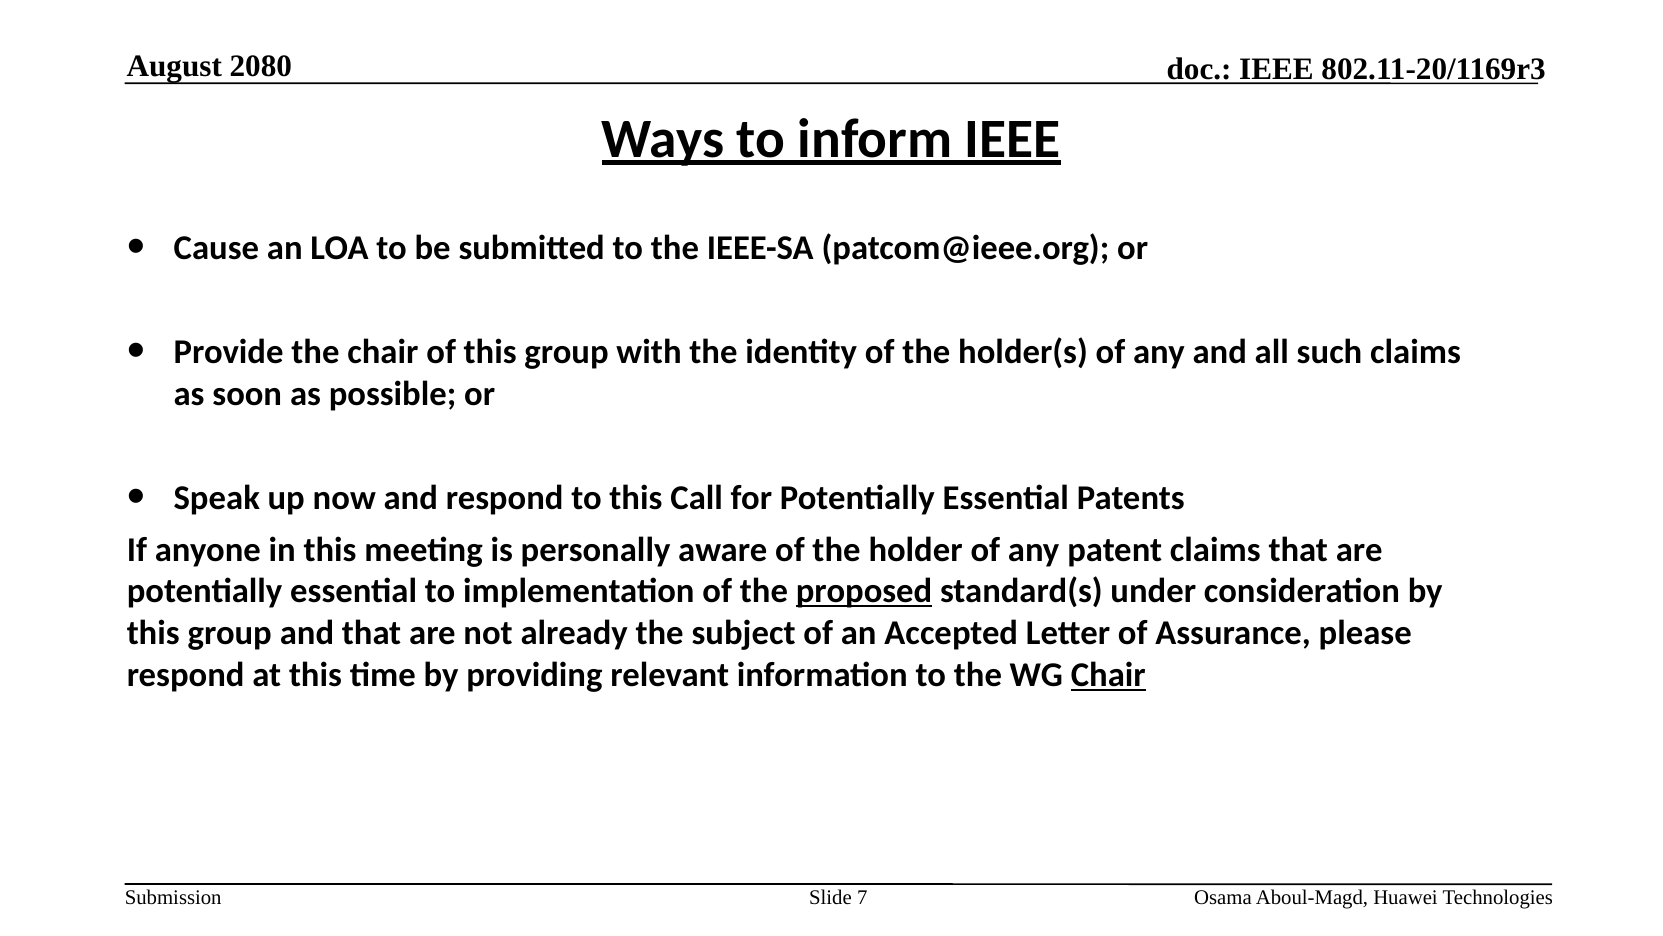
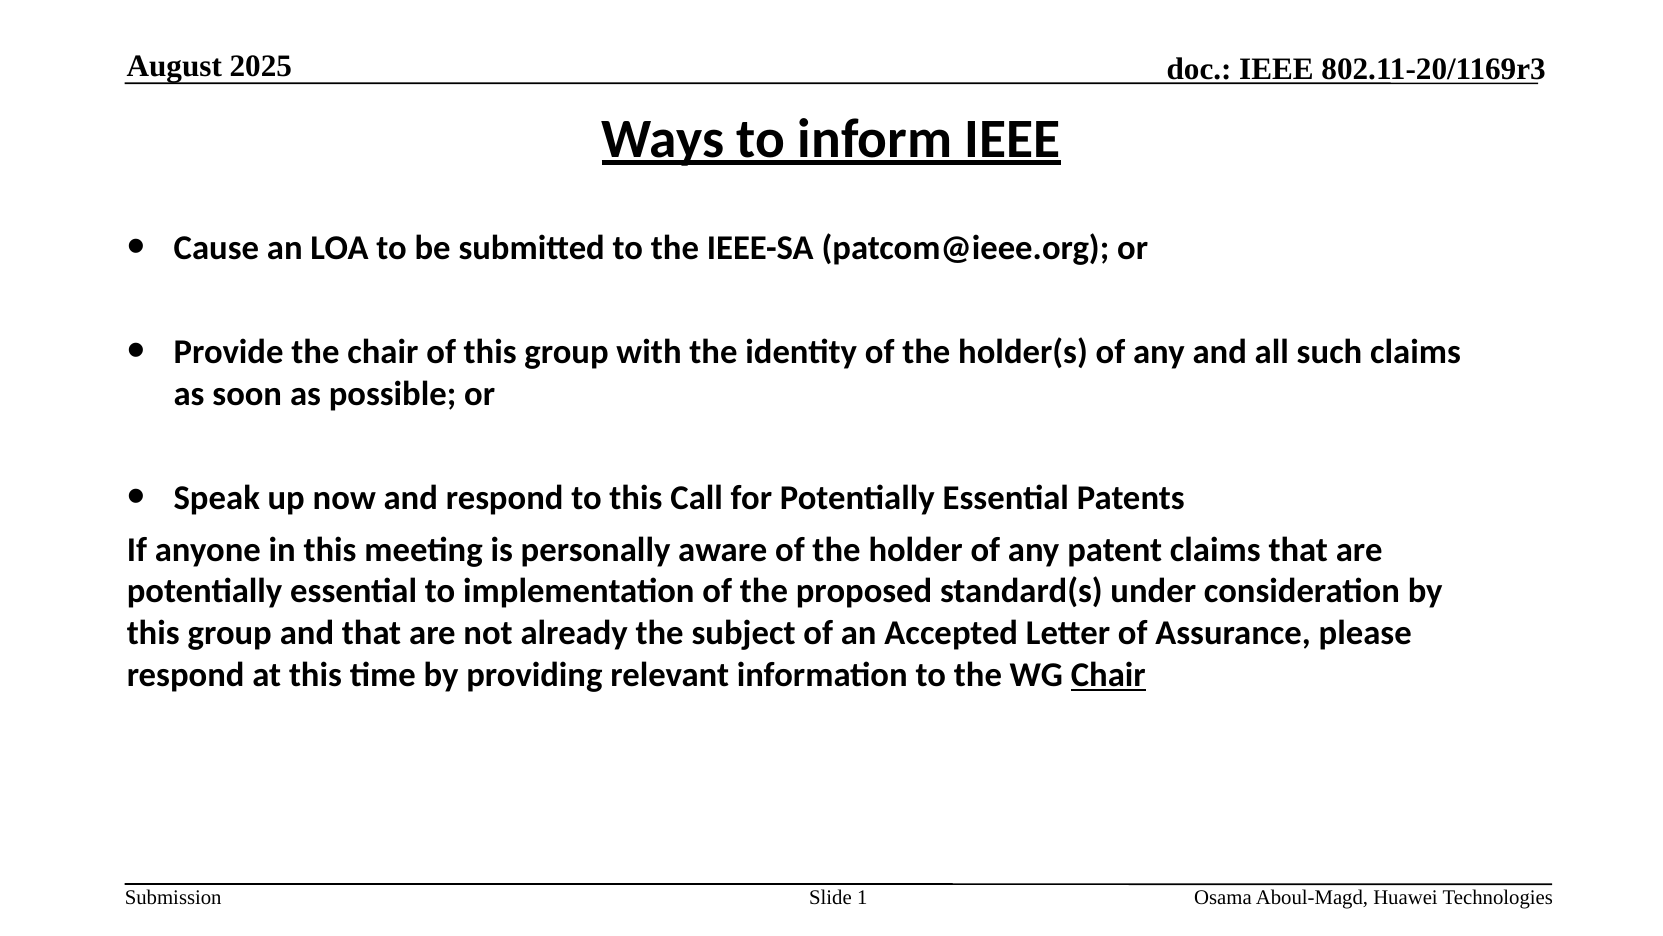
2080: 2080 -> 2025 (261, 66)
proposed underline: present -> none (864, 591)
7: 7 -> 1 (862, 897)
